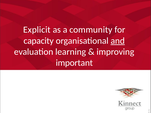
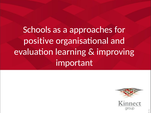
Explicit: Explicit -> Schools (37, 30)
community: community -> approaches (91, 30)
capacity: capacity -> positive (39, 41)
and underline: present -> none (118, 41)
